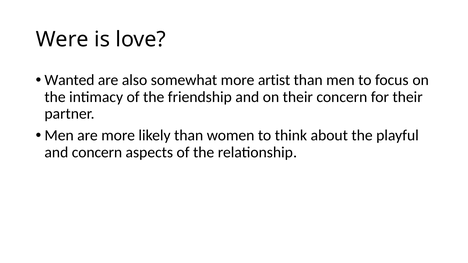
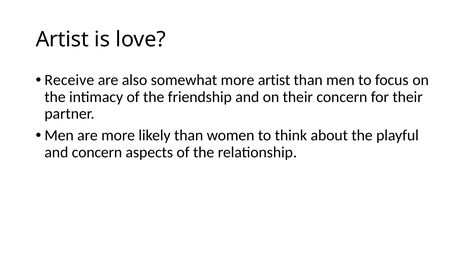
Were: Were -> Artist (62, 39)
Wanted: Wanted -> Receive (69, 80)
